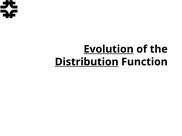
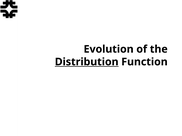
Evolution underline: present -> none (109, 49)
